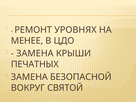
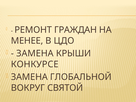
УРОВНЯХ: УРОВНЯХ -> ГРАЖДАН (76, 30)
ПЕЧАТНЫХ: ПЕЧАТНЫХ -> КОНКУРСЕ (35, 64)
БЕЗОПАСНОЙ: БЕЗОПАСНОЙ -> ГЛОБАЛЬНОЙ (81, 77)
